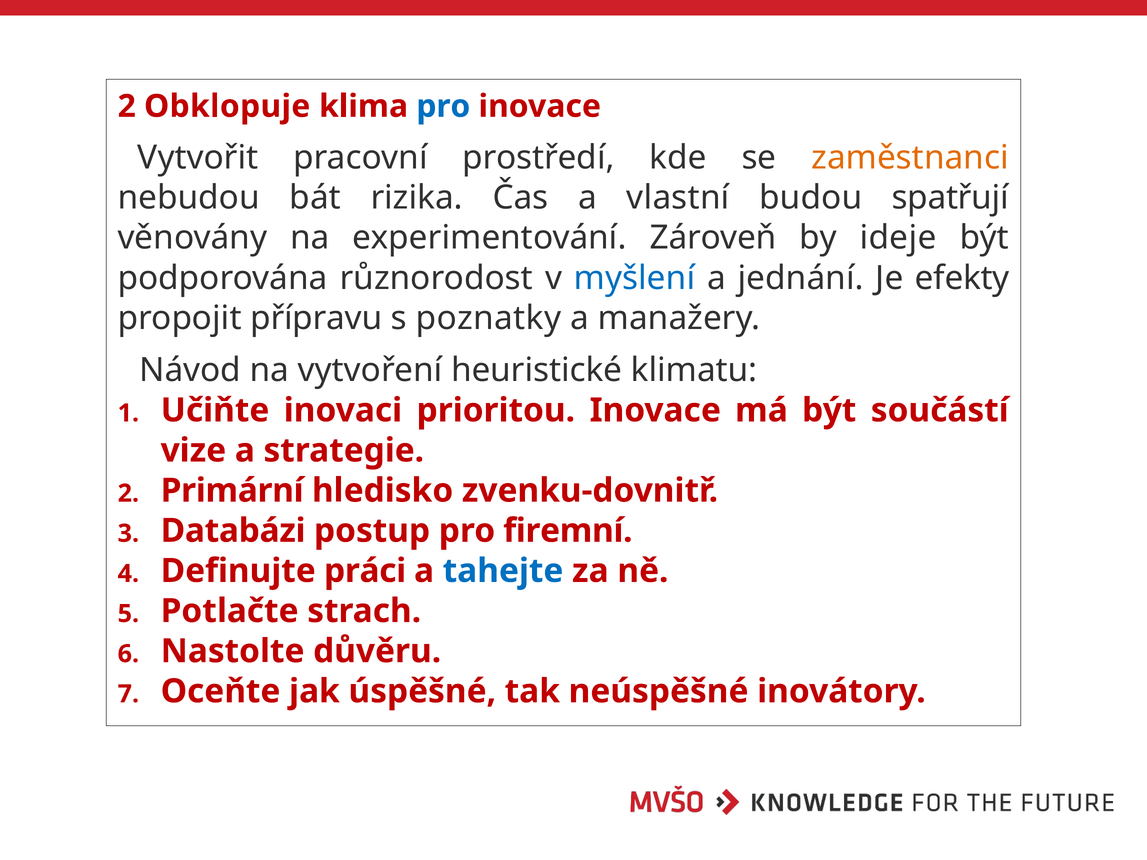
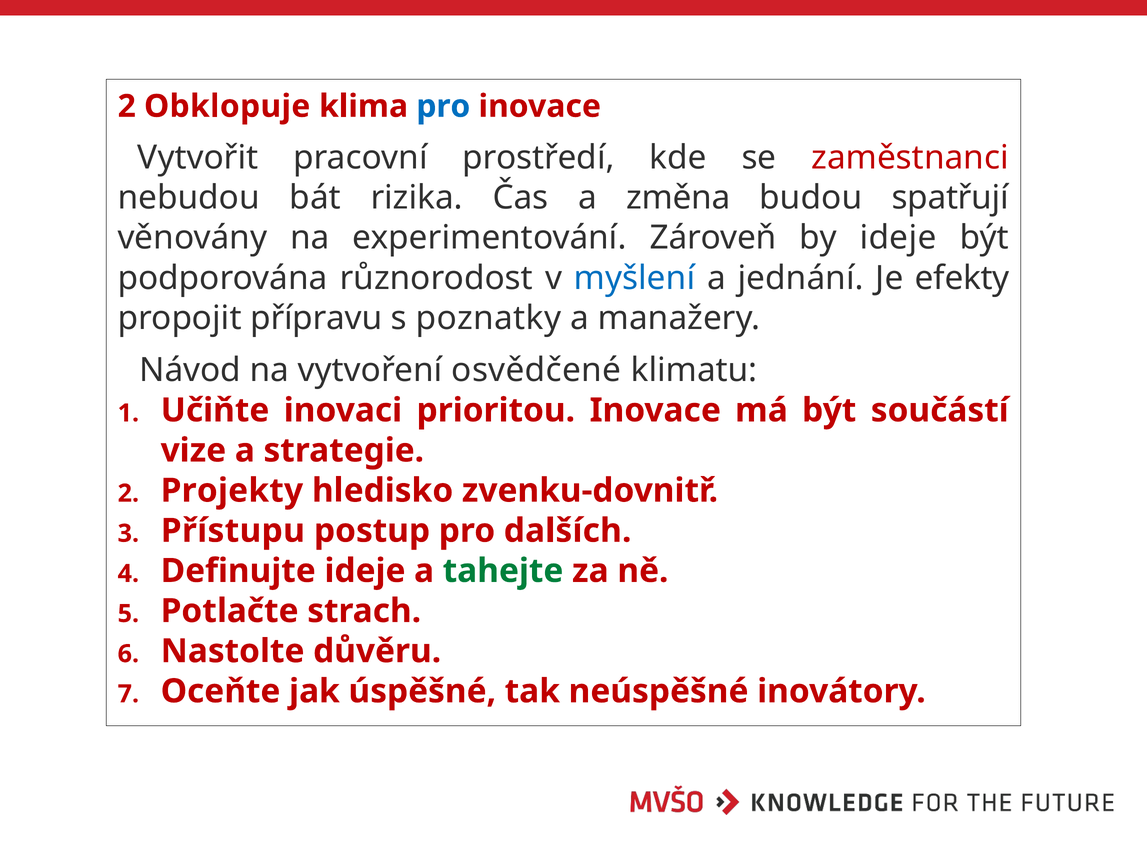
zaměstnanci colour: orange -> red (910, 158)
vlastní: vlastní -> změna (678, 198)
heuristické: heuristické -> osvědčené (536, 370)
Primární: Primární -> Projekty (232, 491)
Databázi: Databázi -> Přístupu (233, 531)
firemní: firemní -> dalších (568, 531)
Definujte práci: práci -> ideje (365, 571)
tahejte colour: blue -> green (503, 571)
